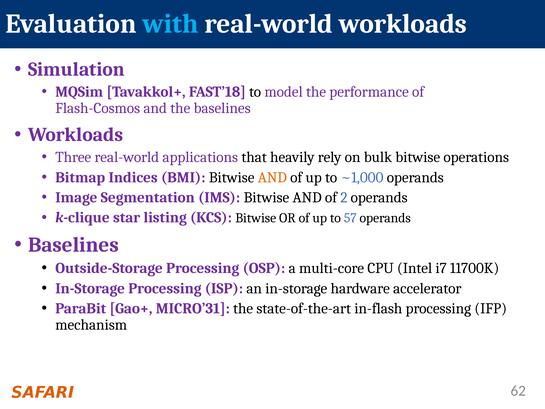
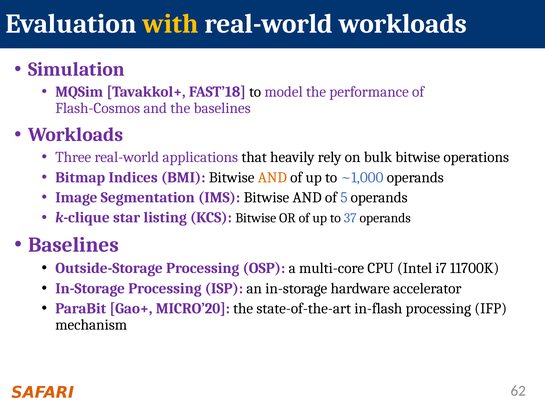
with colour: light blue -> yellow (171, 24)
2: 2 -> 5 (344, 197)
57: 57 -> 37 (350, 218)
MICRO’31: MICRO’31 -> MICRO’20 (193, 308)
